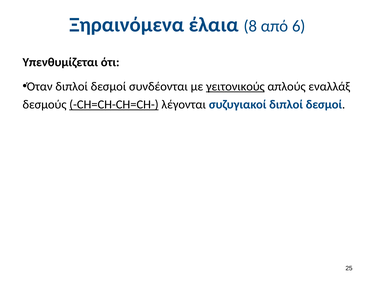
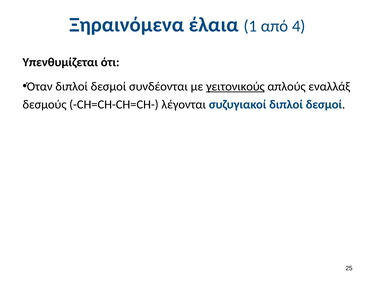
8: 8 -> 1 (250, 26)
6: 6 -> 4 (299, 26)
CH=CH-CH=CH- underline: present -> none (114, 105)
